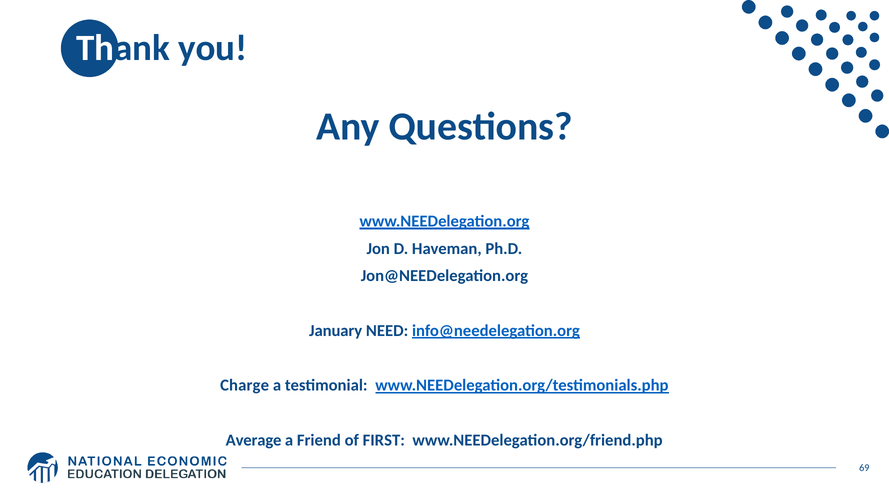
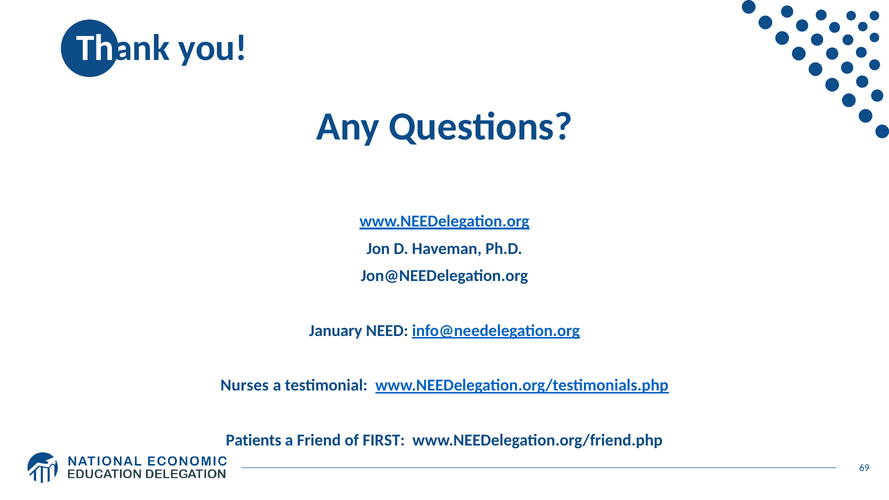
Charge: Charge -> Nurses (245, 385)
Average: Average -> Patients (254, 440)
